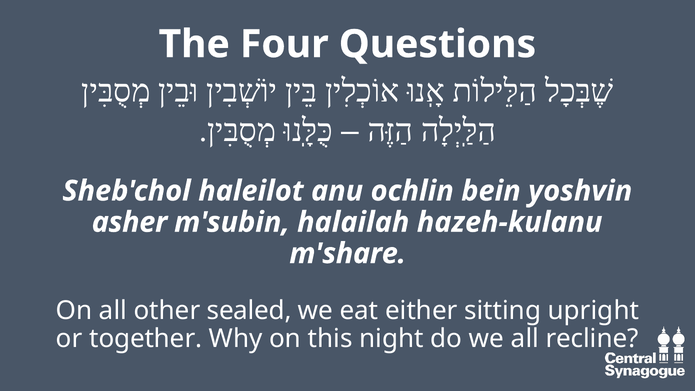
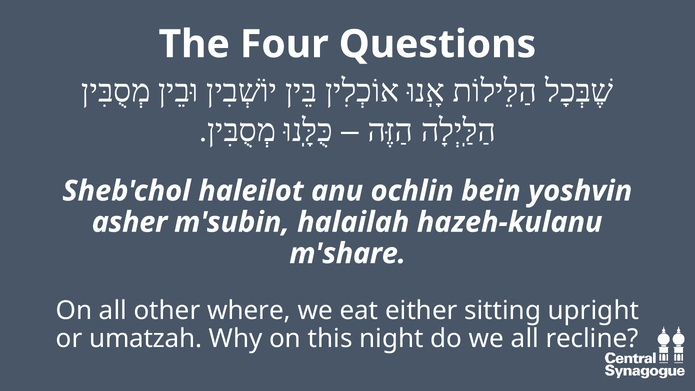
sealed: sealed -> where (249, 311)
together: together -> umatzah (146, 339)
